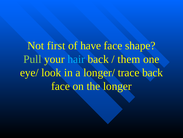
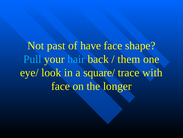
first: first -> past (56, 45)
Pull colour: light green -> light blue (32, 59)
longer/: longer/ -> square/ (99, 72)
trace back: back -> with (152, 72)
